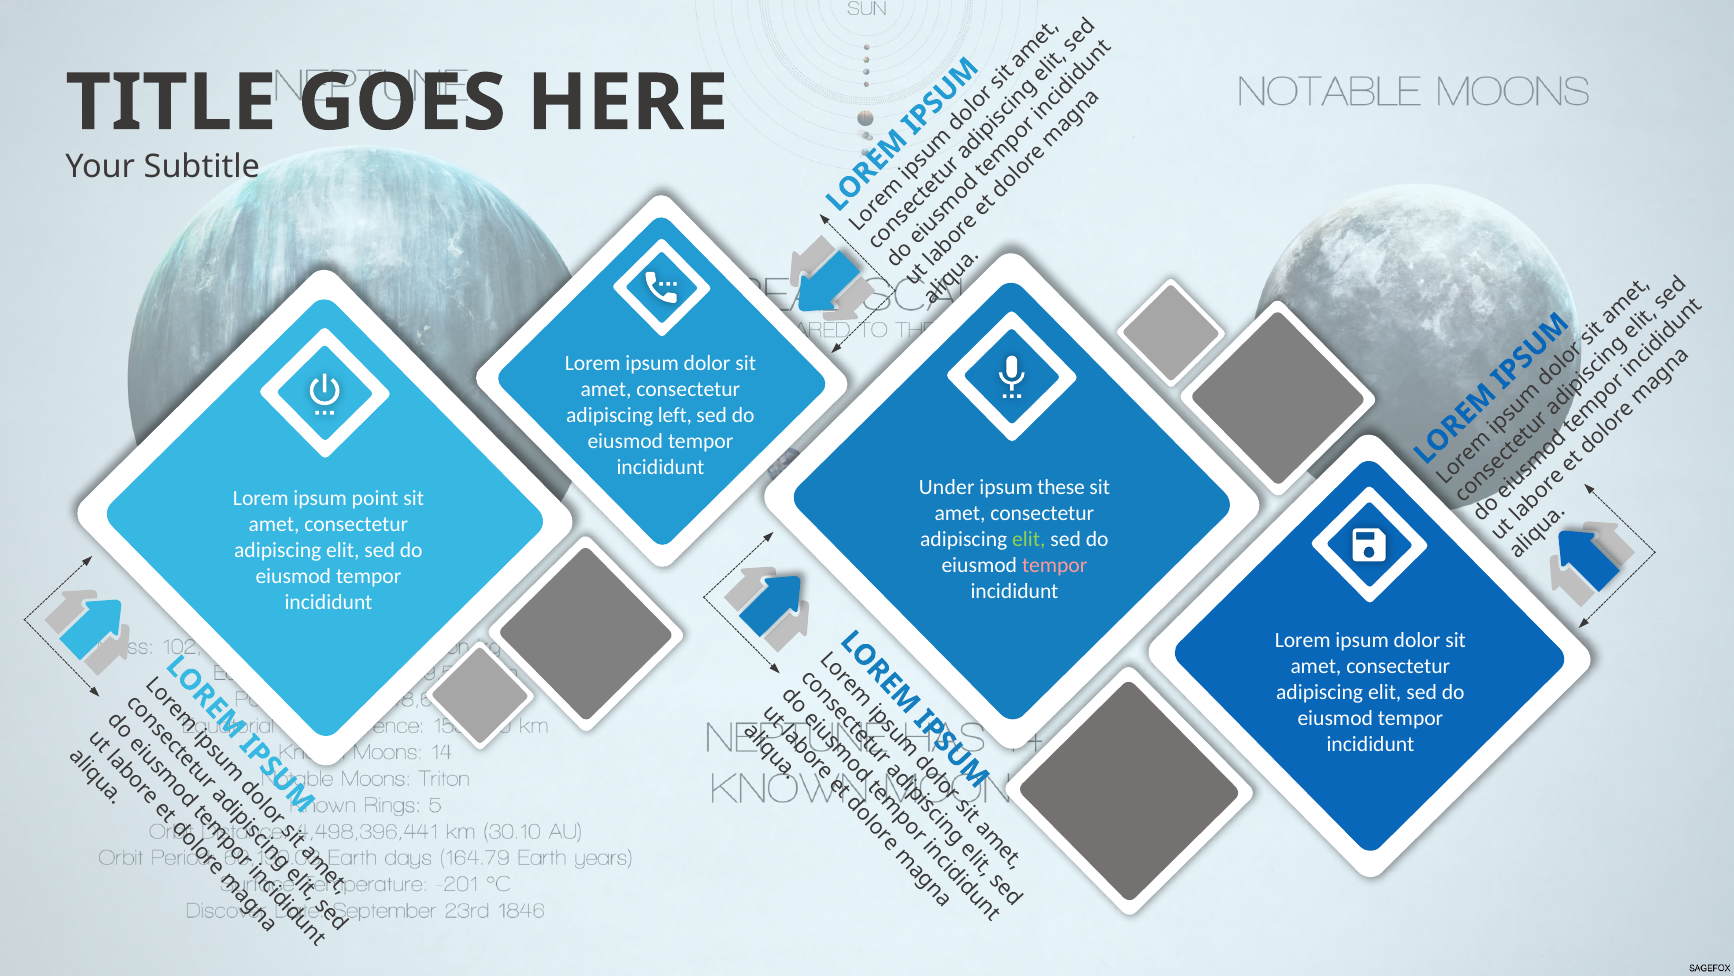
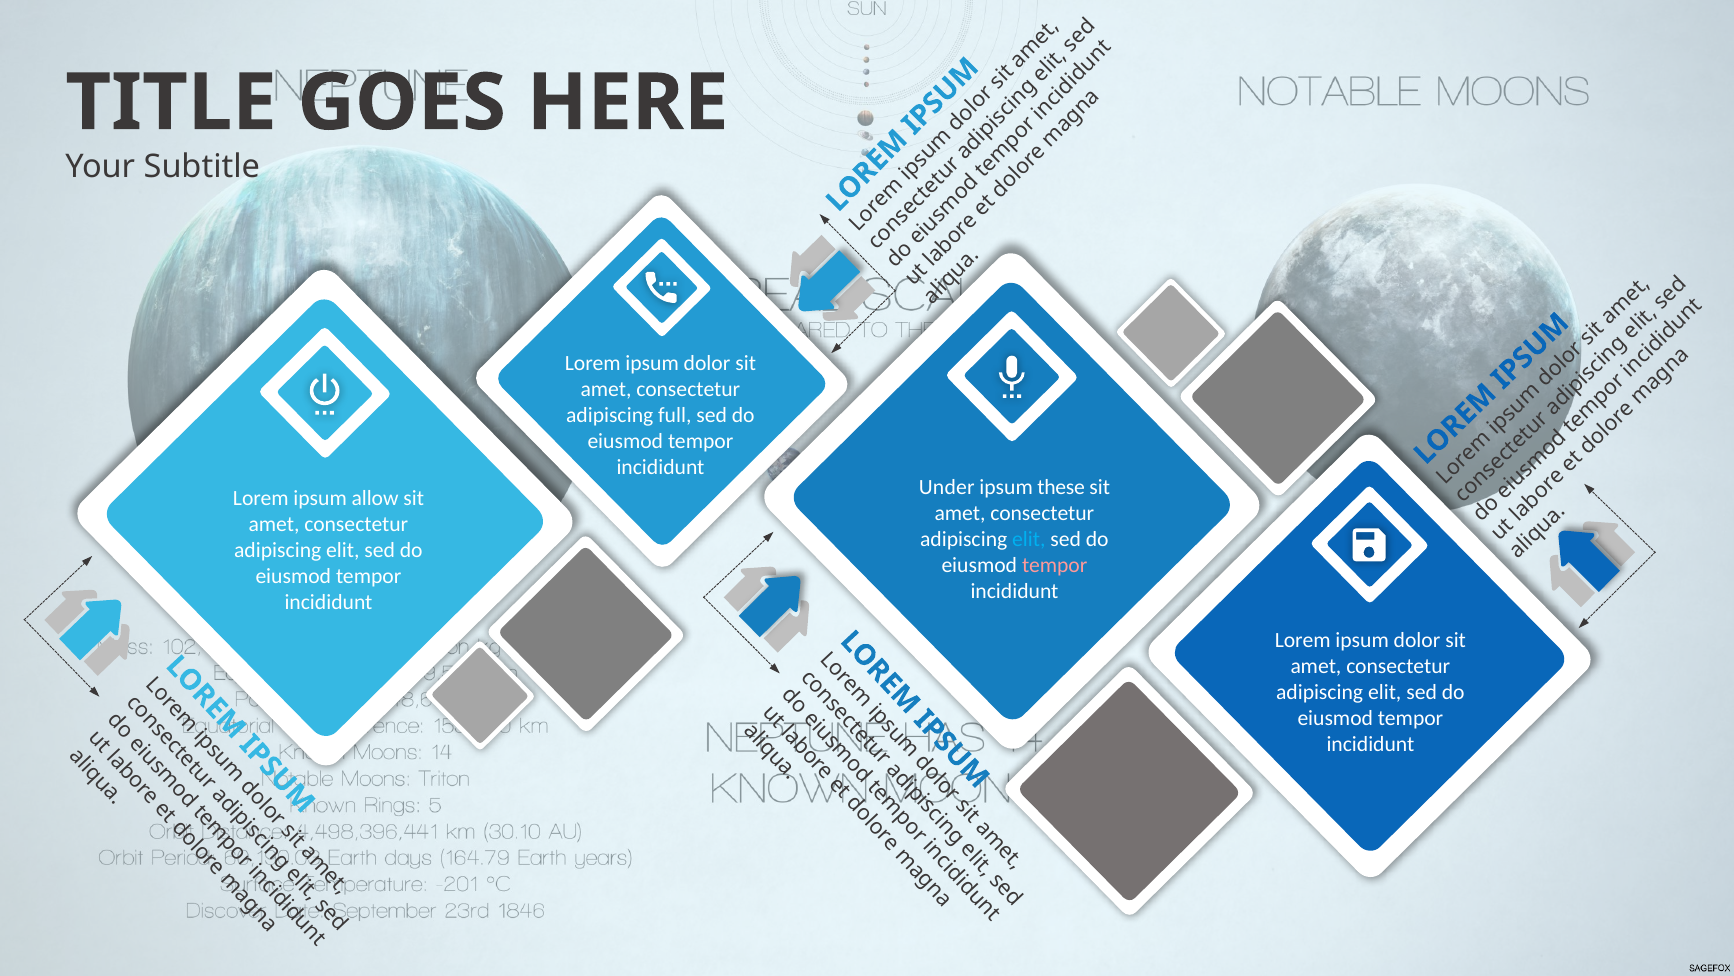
left: left -> full (675, 415)
point: point -> allow (375, 498)
elit colour: light green -> light blue (1029, 539)
